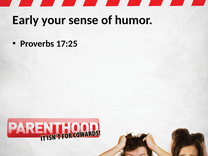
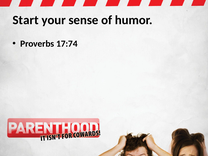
Early: Early -> Start (26, 20)
17:25: 17:25 -> 17:74 (67, 44)
